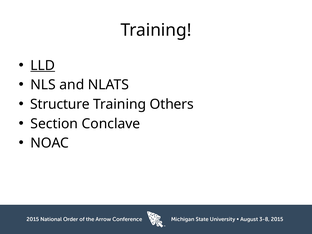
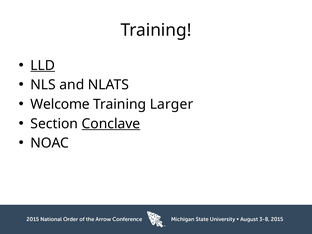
Structure: Structure -> Welcome (60, 104)
Others: Others -> Larger (172, 104)
Conclave underline: none -> present (111, 124)
